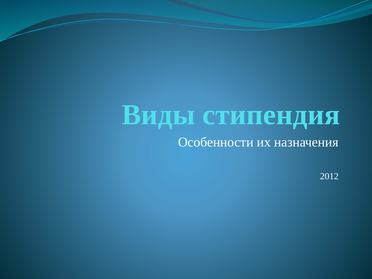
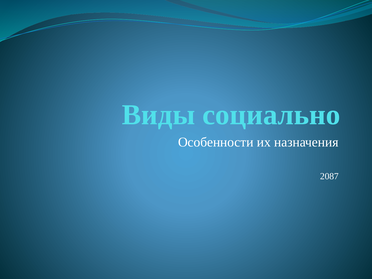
стипендия: стипендия -> социально (271, 115)
2012: 2012 -> 2087 (329, 176)
